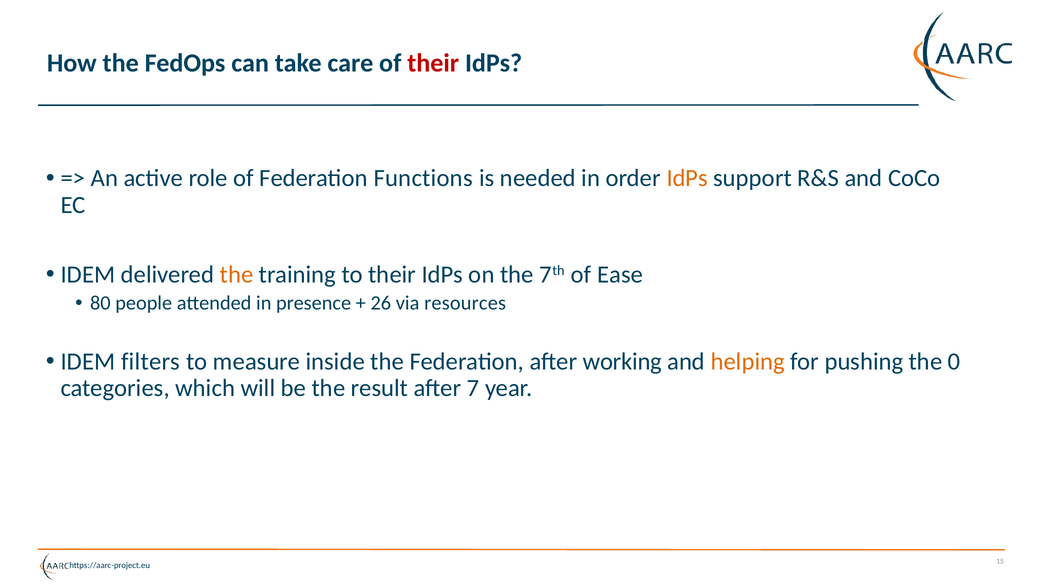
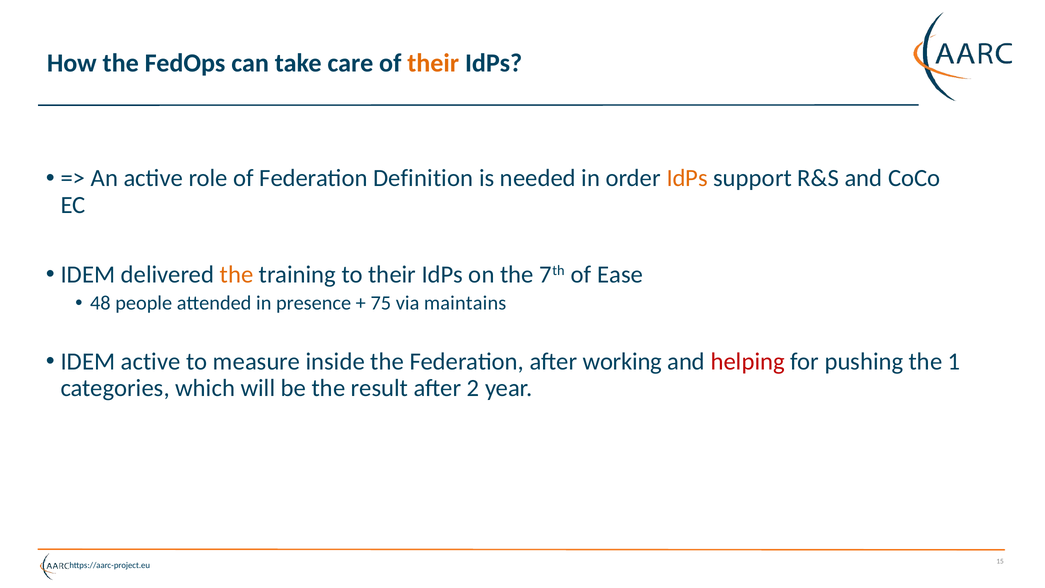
their colour: red -> orange (433, 63)
Functions: Functions -> Definition (423, 178)
80: 80 -> 48 (100, 303)
26: 26 -> 75 (381, 303)
resources: resources -> maintains (465, 303)
IDEM filters: filters -> active (151, 362)
helping colour: orange -> red (748, 362)
0: 0 -> 1 (954, 362)
7: 7 -> 2 (473, 388)
